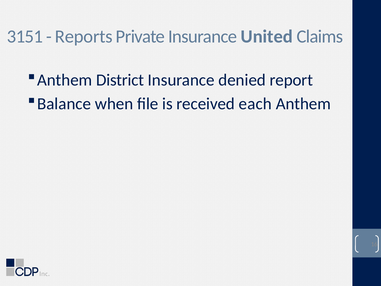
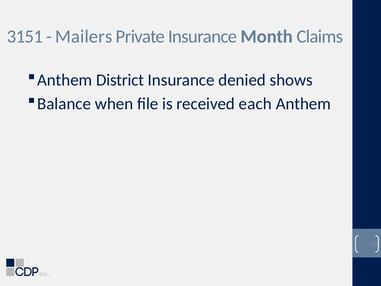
Reports: Reports -> Mailers (84, 37)
United: United -> Month (267, 37)
report: report -> shows (291, 80)
